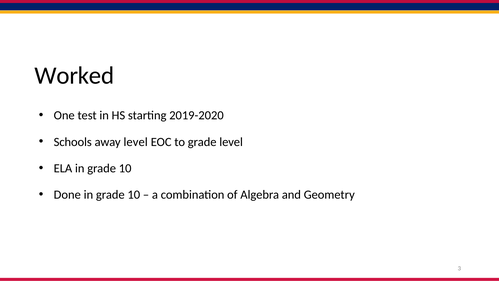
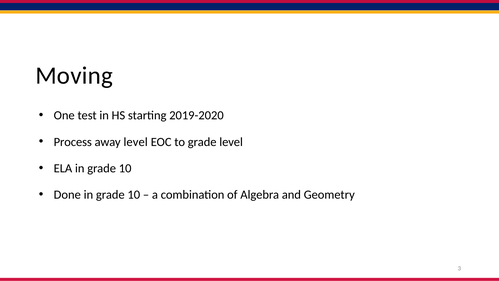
Worked: Worked -> Moving (74, 75)
Schools: Schools -> Process (73, 142)
